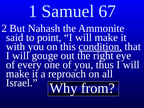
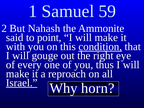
67: 67 -> 59 (107, 11)
Israel underline: none -> present (22, 83)
from: from -> horn (98, 88)
